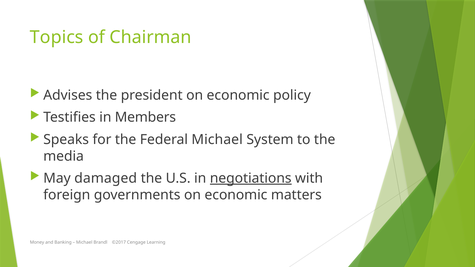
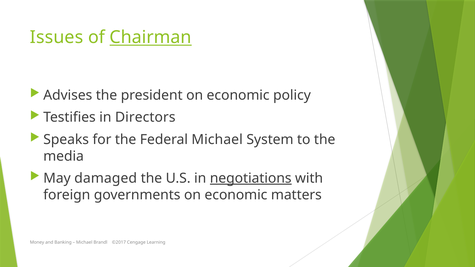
Topics: Topics -> Issues (57, 37)
Chairman underline: none -> present (151, 37)
Members: Members -> Directors (145, 117)
